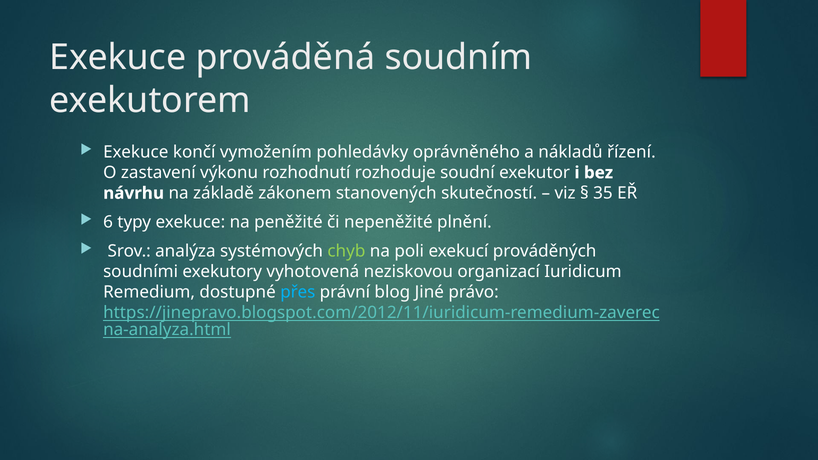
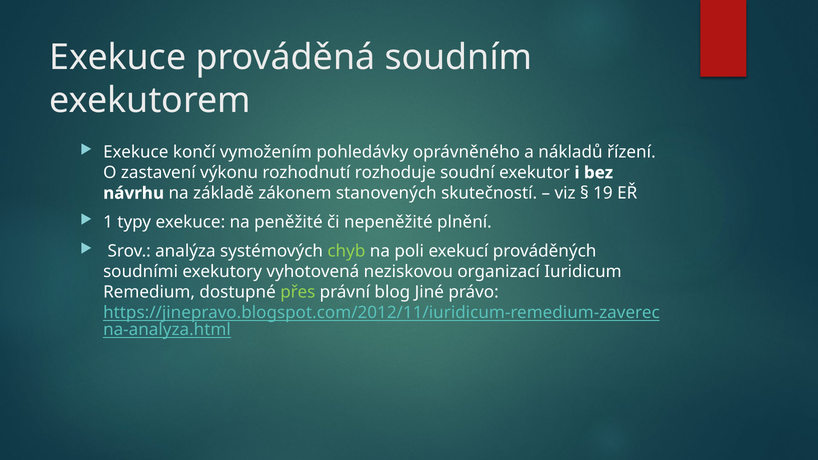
35: 35 -> 19 (603, 193)
6: 6 -> 1 (108, 222)
přes colour: light blue -> light green (298, 292)
